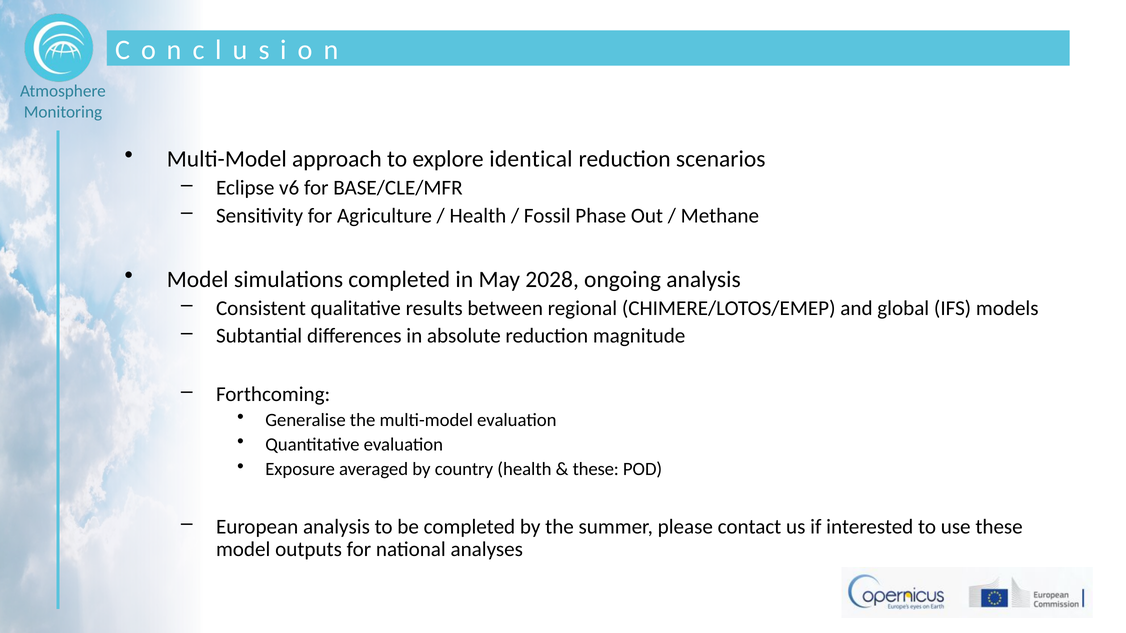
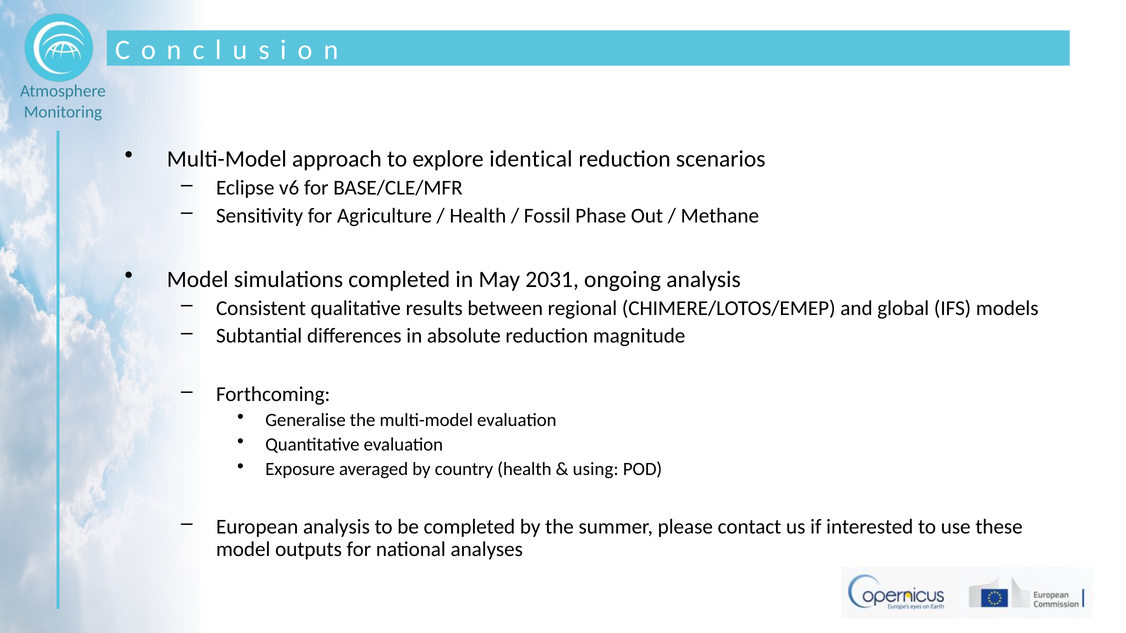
2028: 2028 -> 2031 (552, 279)
these: these -> using (596, 470)
